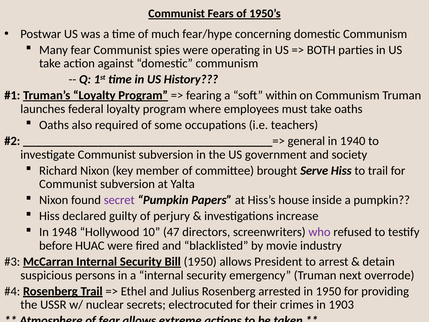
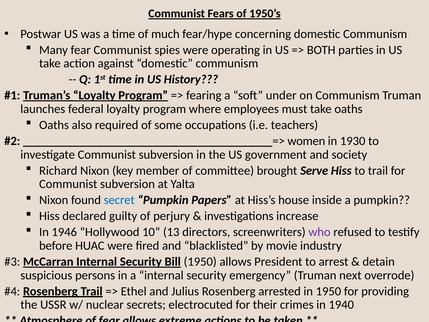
within: within -> under (281, 95)
general: general -> women (306, 141)
1940: 1940 -> 1930 (353, 141)
secret colour: purple -> blue (119, 200)
1948: 1948 -> 1946 (64, 232)
47: 47 -> 13 (171, 232)
1903: 1903 -> 1940 (341, 305)
